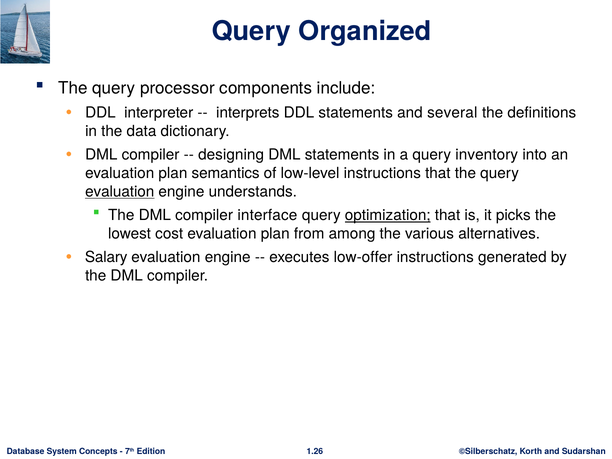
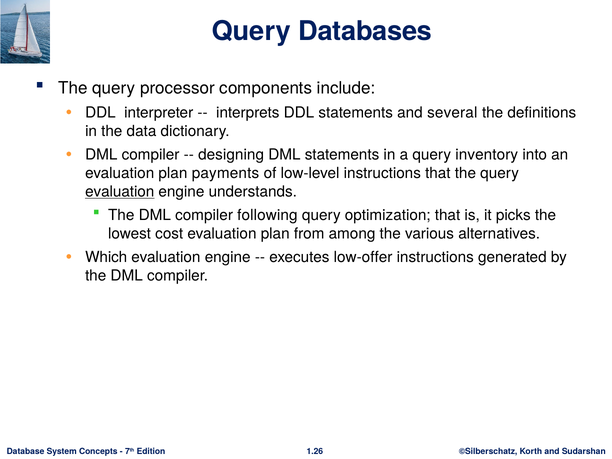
Organized: Organized -> Databases (365, 31)
semantics: semantics -> payments (225, 173)
interface: interface -> following (267, 215)
optimization underline: present -> none (388, 215)
Salary: Salary -> Which (106, 257)
